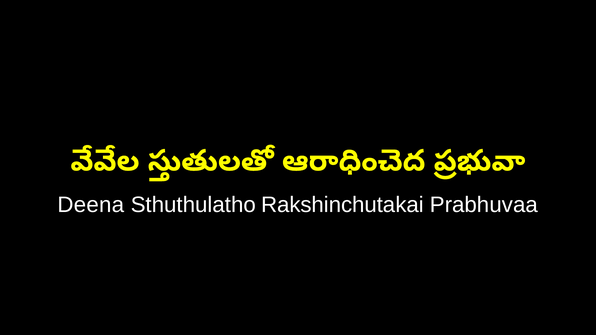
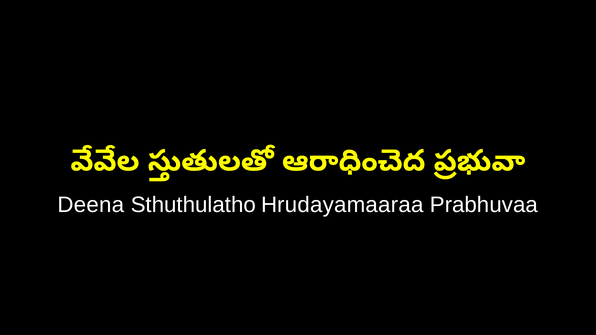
Rakshinchutakai: Rakshinchutakai -> Hrudayamaaraa (342, 205)
